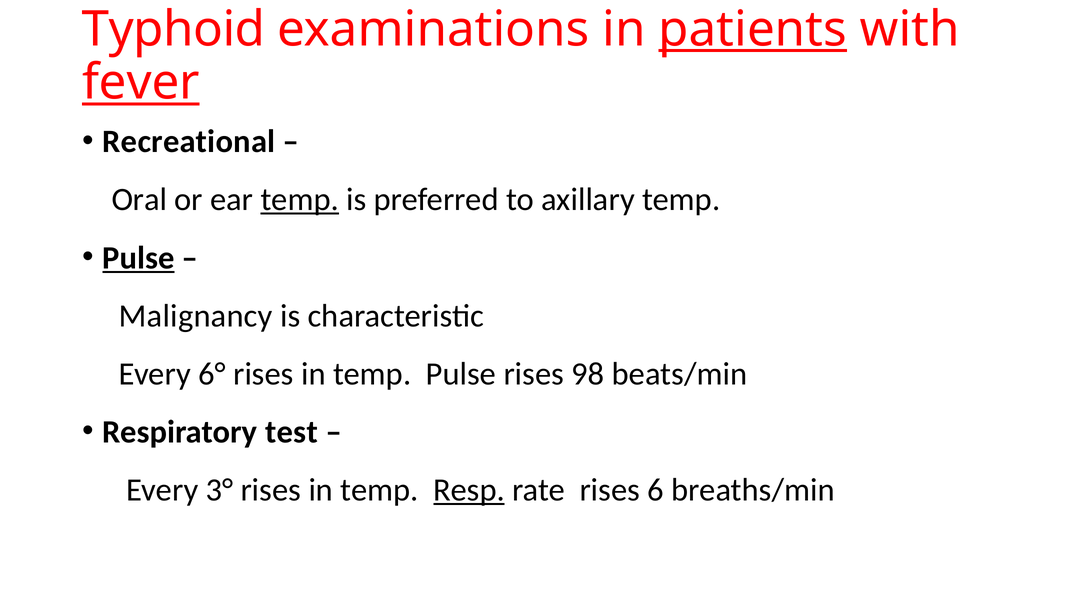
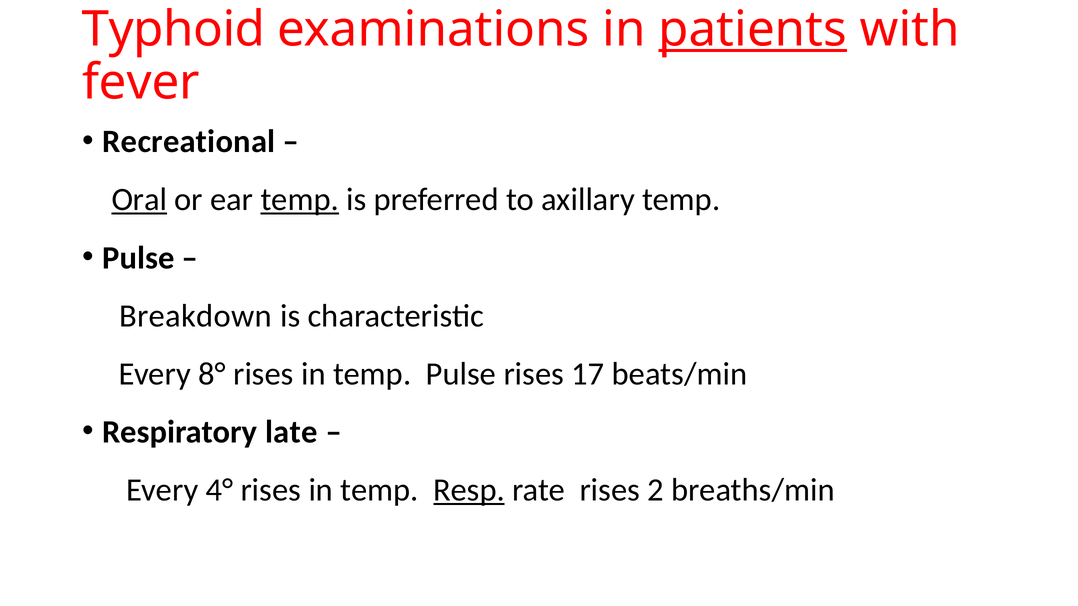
fever underline: present -> none (141, 83)
Oral underline: none -> present (139, 200)
Pulse underline: present -> none (138, 258)
Malignancy: Malignancy -> Breakdown (196, 316)
6°: 6° -> 8° (212, 374)
98: 98 -> 17 (588, 374)
test: test -> late (292, 432)
3°: 3° -> 4° (219, 490)
6: 6 -> 2 (656, 490)
